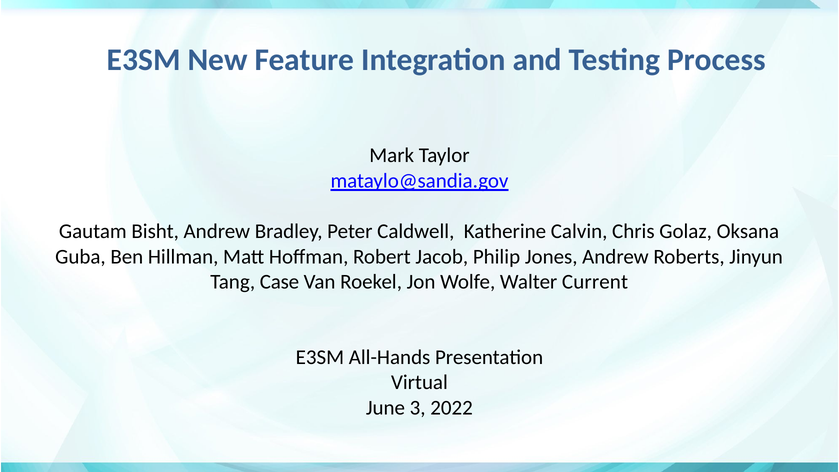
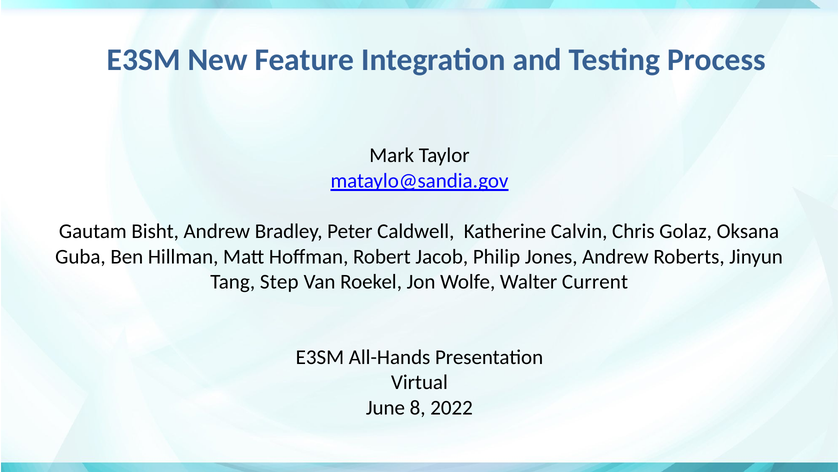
Case: Case -> Step (279, 282)
3: 3 -> 8 (418, 408)
